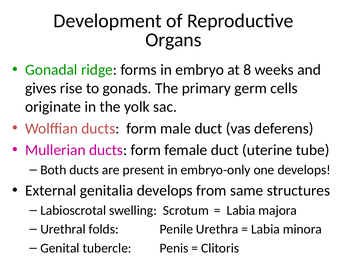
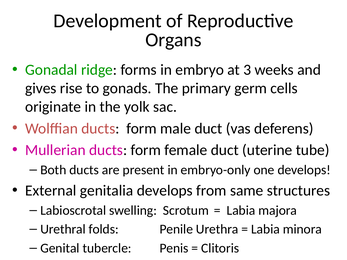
8: 8 -> 3 (247, 70)
